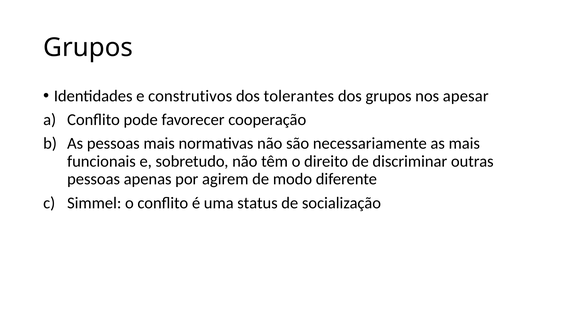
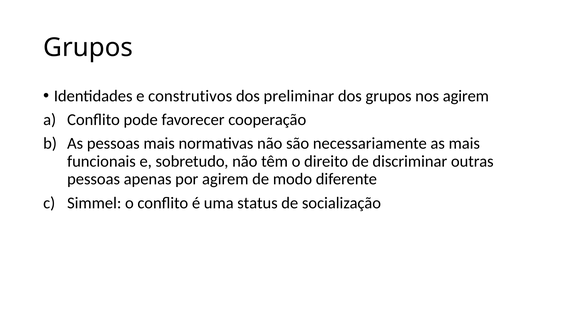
tolerantes: tolerantes -> preliminar (299, 96)
nos apesar: apesar -> agirem (466, 96)
